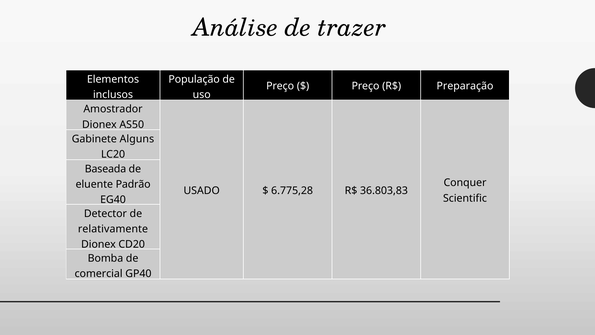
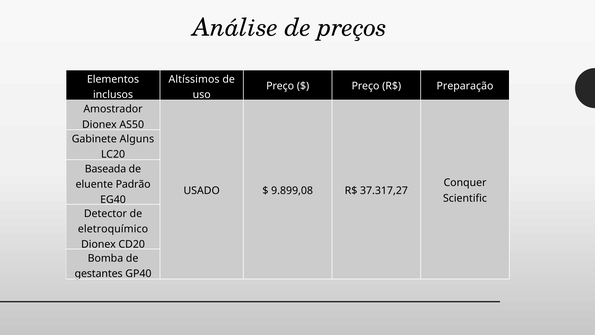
trazer: trazer -> preços (352, 28)
População: População -> Altíssimos (194, 79)
6.775,28: 6.775,28 -> 9.899,08 (292, 190)
36.803,83: 36.803,83 -> 37.317,27 (384, 190)
relativamente: relativamente -> eletroquímico (113, 229)
comercial: comercial -> gestantes (99, 273)
